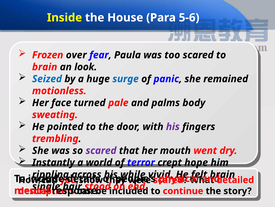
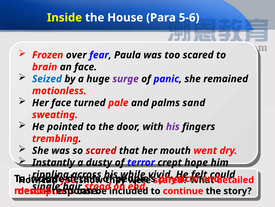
an look: look -> face (86, 67)
surge colour: blue -> purple (126, 79)
body: body -> sand (194, 102)
scared colour: purple -> red (101, 150)
world: world -> dusty (99, 162)
brain: brain -> could (222, 174)
